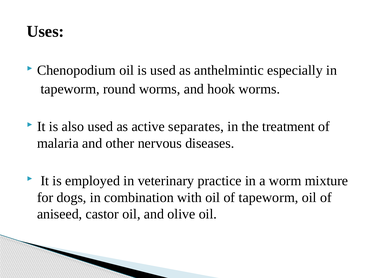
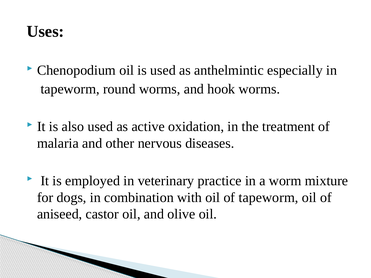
separates: separates -> oxidation (196, 127)
